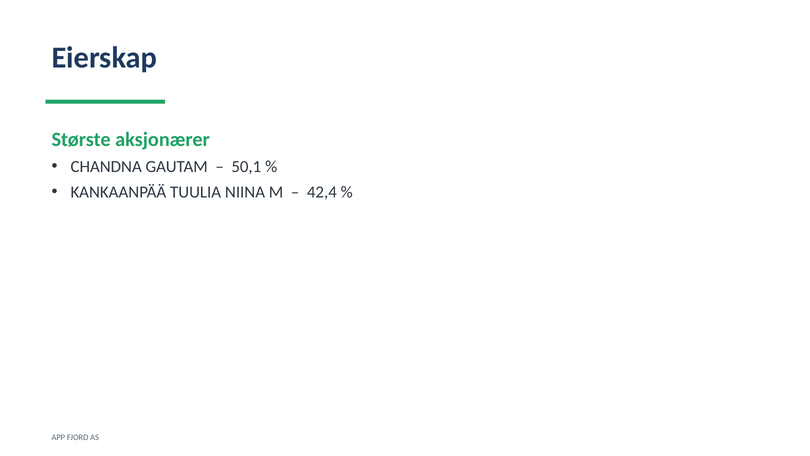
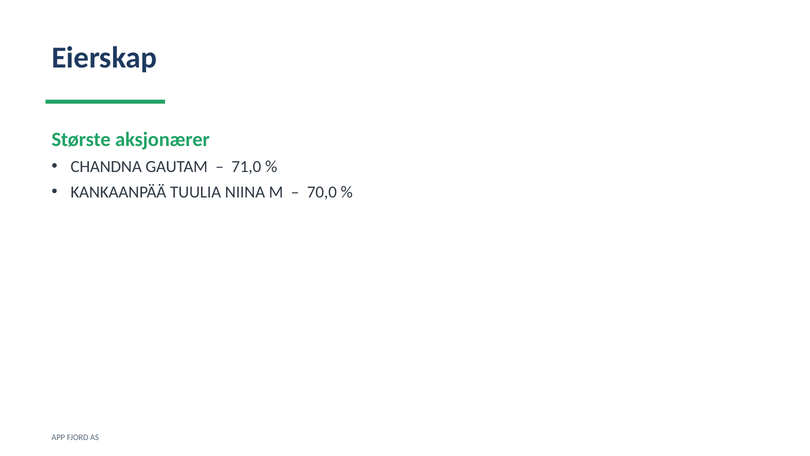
50,1: 50,1 -> 71,0 (246, 167)
42,4: 42,4 -> 70,0 (322, 192)
